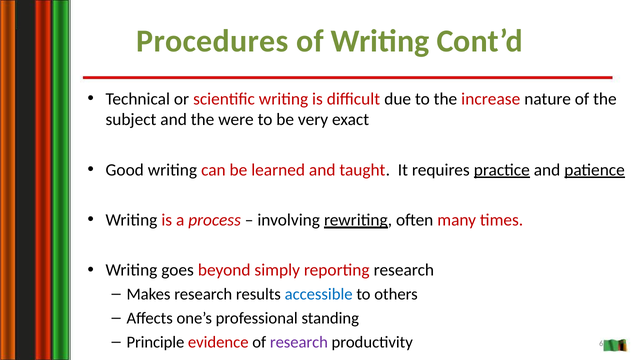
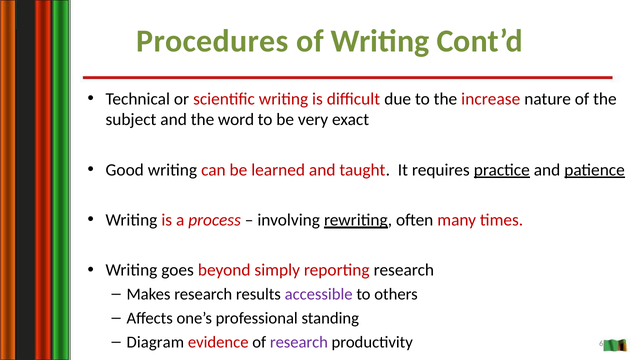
were: were -> word (236, 120)
accessible colour: blue -> purple (319, 294)
Principle: Principle -> Diagram (155, 342)
